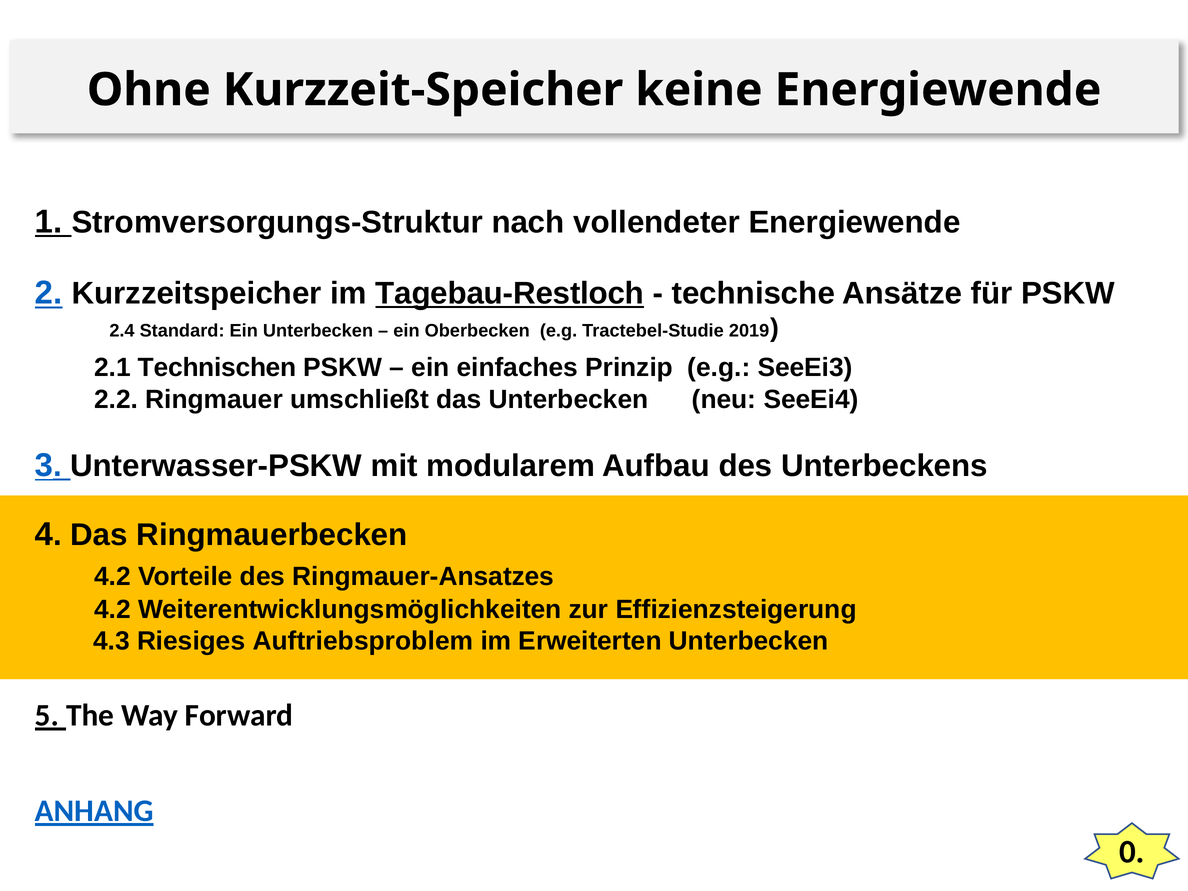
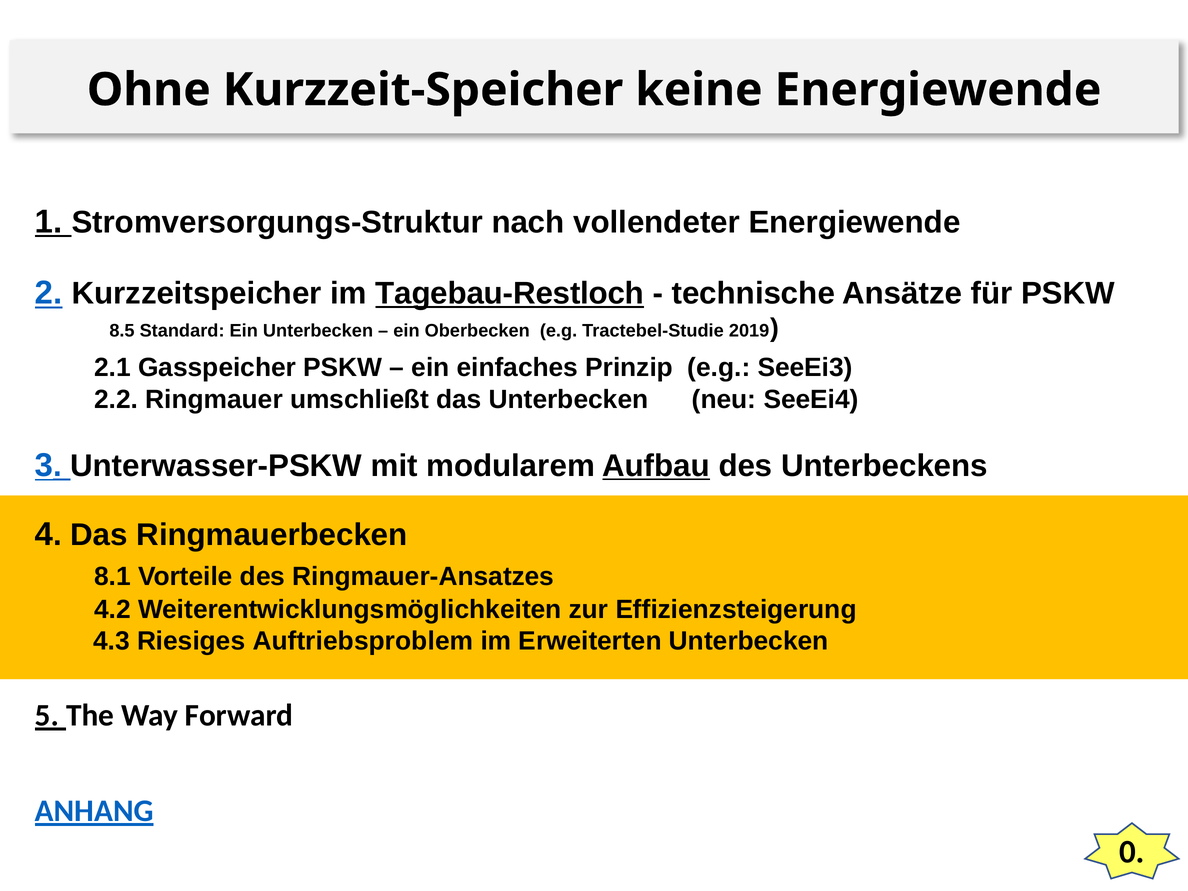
2.4: 2.4 -> 8.5 (122, 331)
Technischen: Technischen -> Gasspeicher (217, 368)
Aufbau underline: none -> present (656, 466)
4.2: 4.2 -> 8.1 (113, 576)
